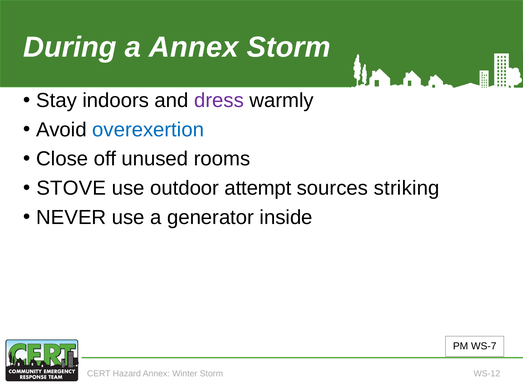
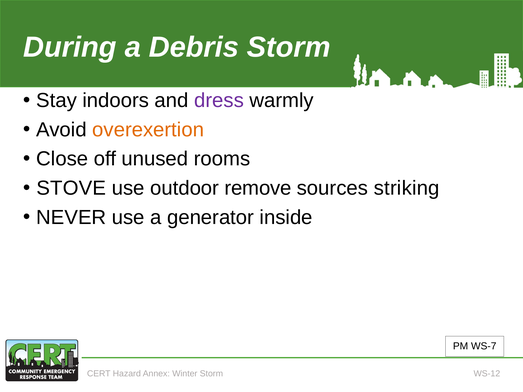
a Annex: Annex -> Debris (194, 47)
overexertion colour: blue -> orange (148, 130)
attempt: attempt -> remove (258, 188)
